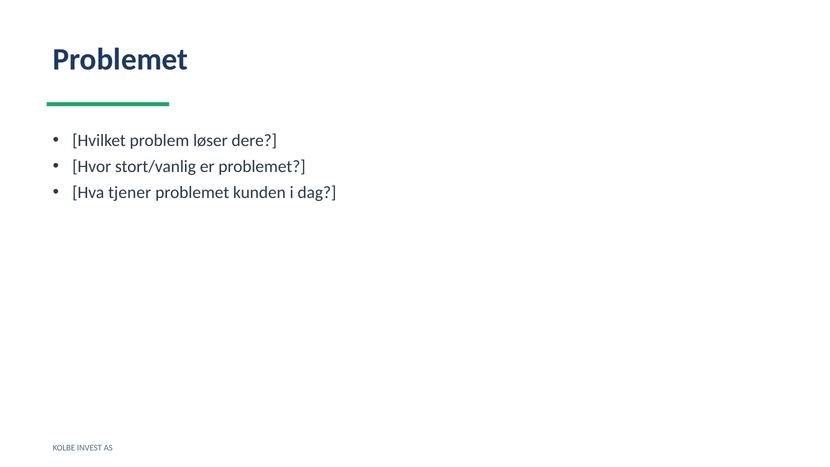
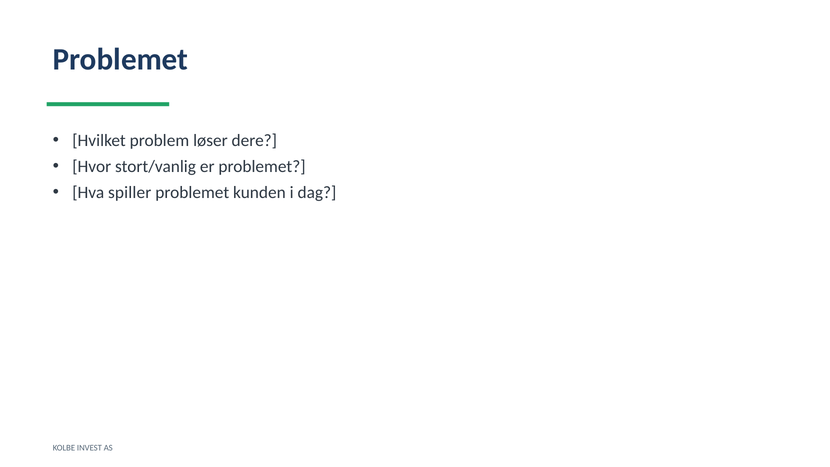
tjener: tjener -> spiller (130, 192)
